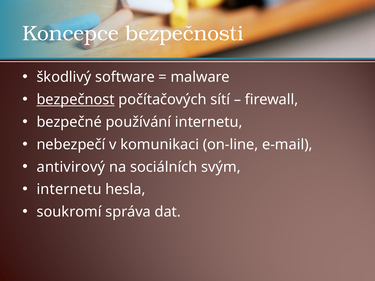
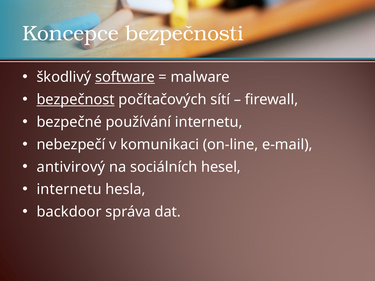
software underline: none -> present (125, 77)
svým: svým -> hesel (221, 167)
soukromí: soukromí -> backdoor (69, 212)
